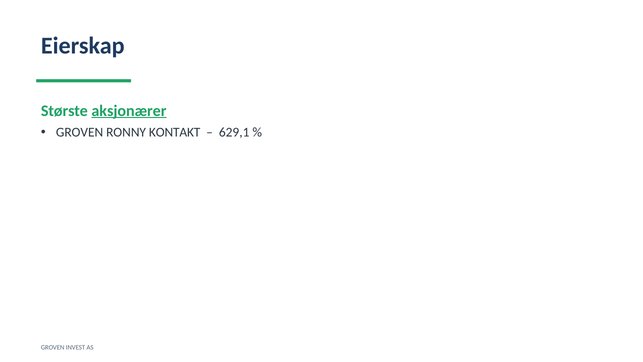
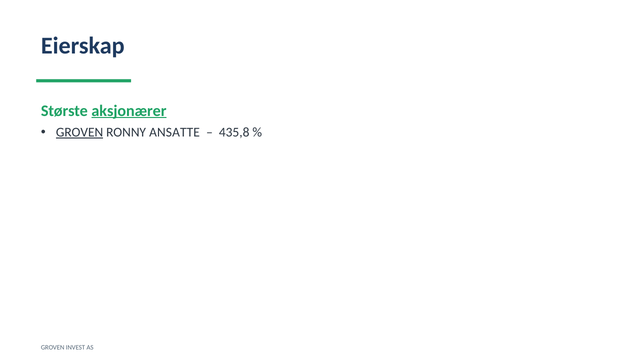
GROVEN underline: none -> present (80, 132)
KONTAKT: KONTAKT -> ANSATTE (175, 132)
629,1: 629,1 -> 435,8 (234, 132)
